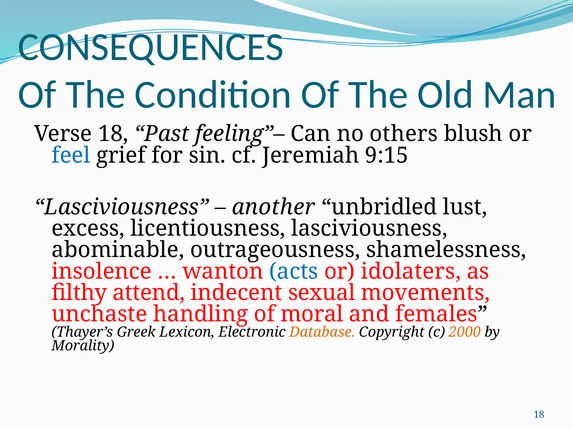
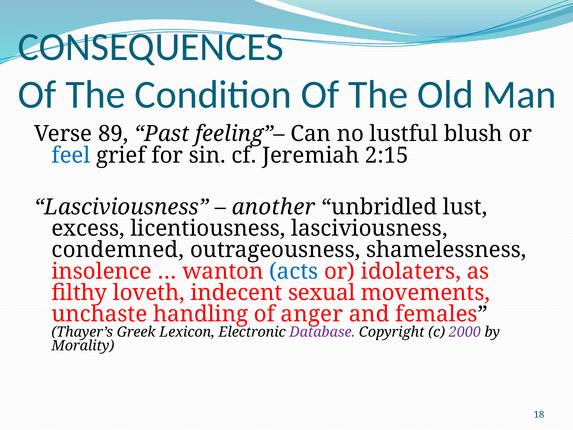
Verse 18: 18 -> 89 (113, 134)
others: others -> lustful (404, 134)
9:15: 9:15 -> 2:15 (387, 155)
abominable: abominable -> condemned (118, 250)
attend: attend -> loveth (149, 293)
moral: moral -> anger (312, 314)
Database colour: orange -> purple (322, 332)
2000 colour: orange -> purple (465, 332)
